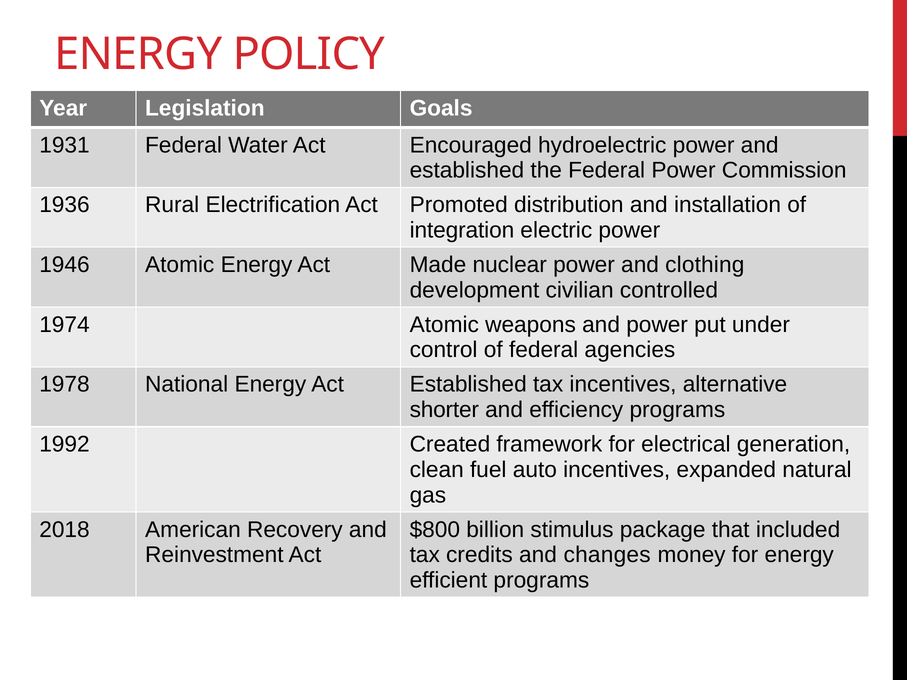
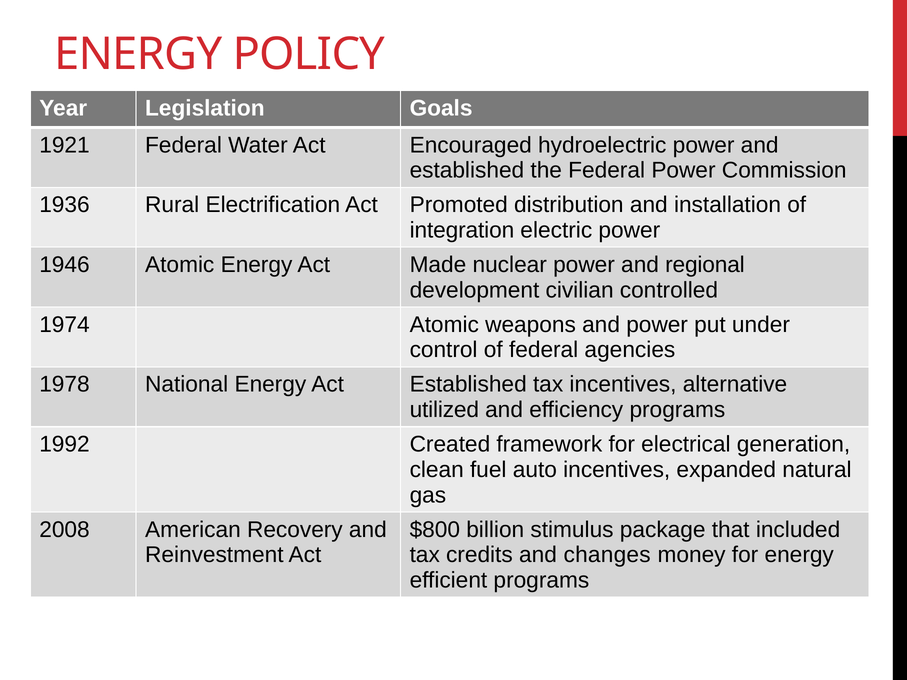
1931: 1931 -> 1921 (65, 145)
clothing: clothing -> regional (705, 265)
shorter: shorter -> utilized (444, 410)
2018: 2018 -> 2008 (65, 530)
